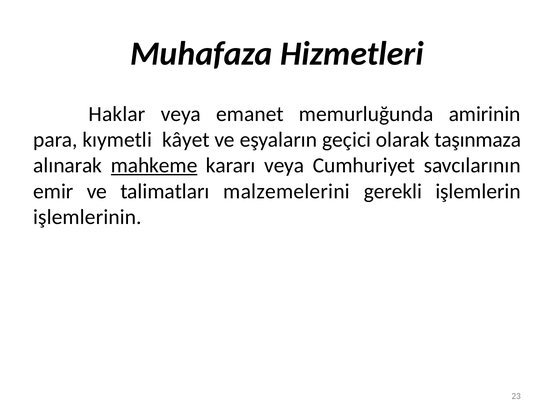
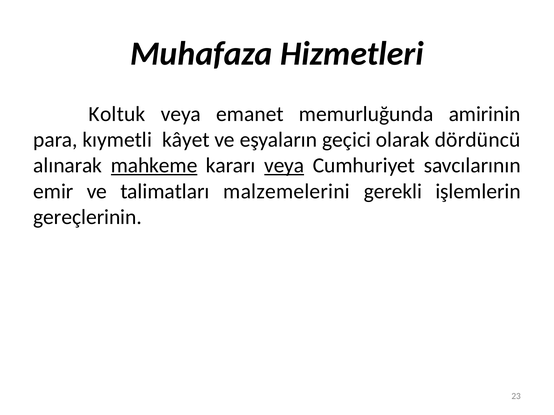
Haklar: Haklar -> Koltuk (117, 114)
taşınmaza: taşınmaza -> dördüncü (478, 140)
veya underline: none -> present (284, 166)
işlemlerinin: işlemlerinin -> gereçlerinin (88, 217)
